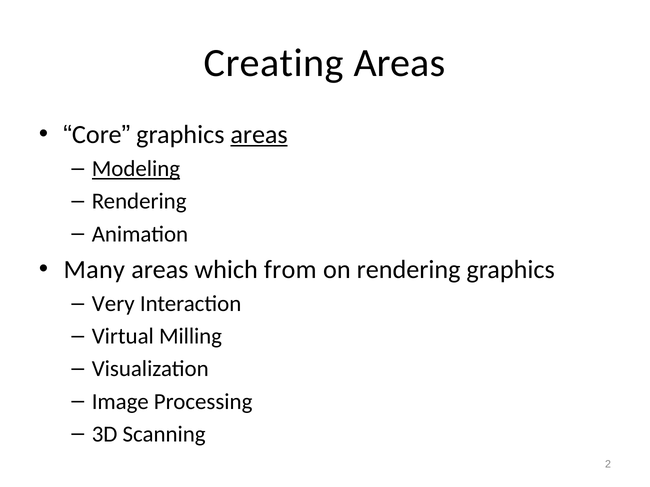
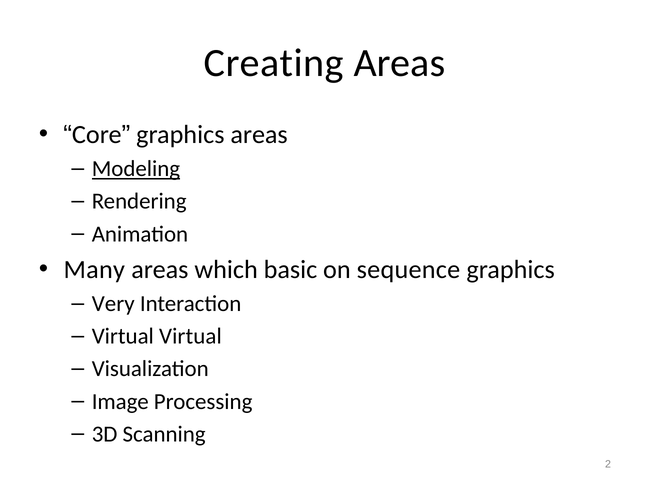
areas underline: present -> none (259, 135)
from: from -> basic (290, 270)
on rendering: rendering -> sequence (408, 270)
Virtual Milling: Milling -> Virtual (190, 337)
